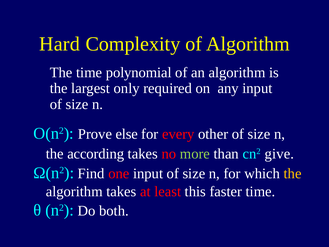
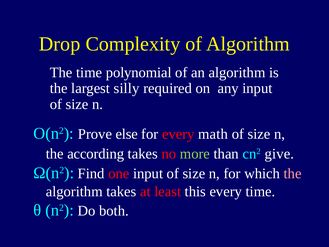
Hard: Hard -> Drop (60, 44)
only: only -> silly (127, 88)
other: other -> math (213, 134)
the colour: yellow -> pink (293, 173)
this faster: faster -> every (226, 191)
